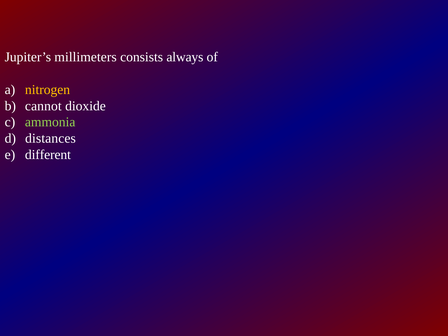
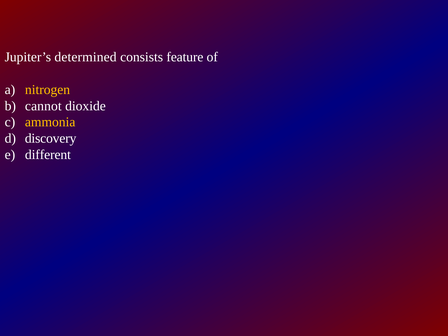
millimeters: millimeters -> determined (86, 57)
always: always -> feature (185, 57)
ammonia colour: light green -> yellow (50, 122)
distances: distances -> discovery (51, 138)
